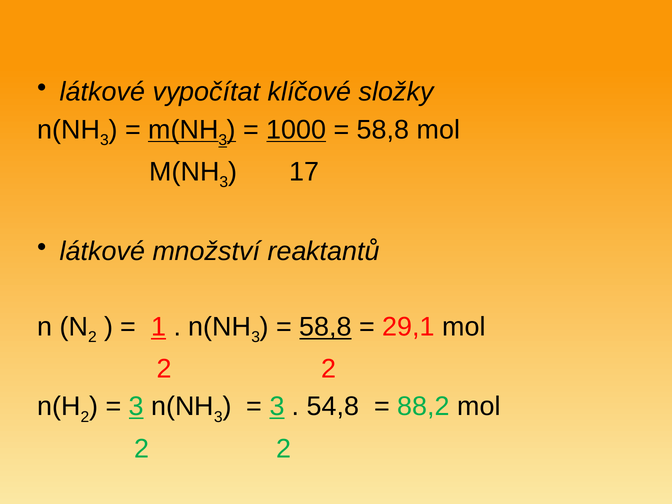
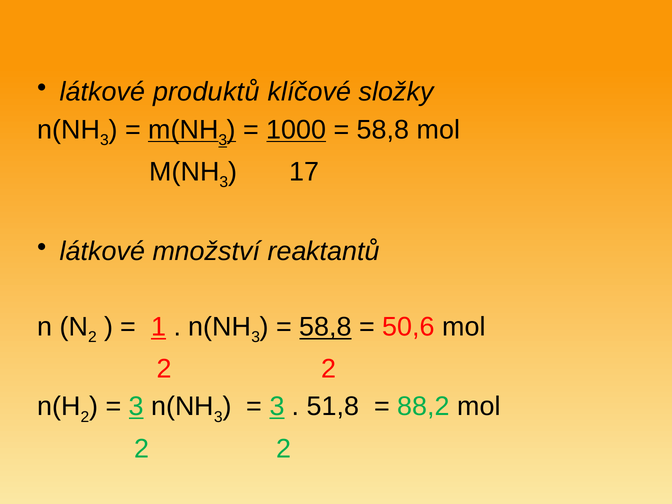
vypočítat: vypočítat -> produktů (206, 92)
29,1: 29,1 -> 50,6 (409, 327)
54,8: 54,8 -> 51,8 (333, 407)
